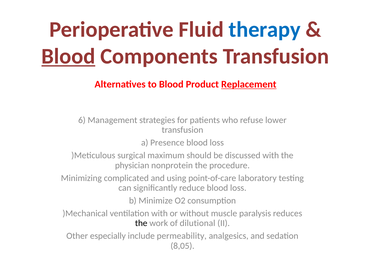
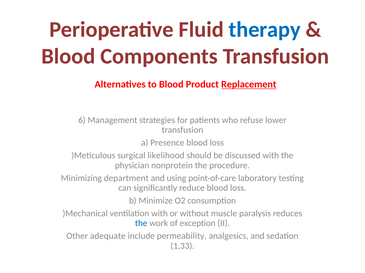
Blood underline: present -> none (68, 56)
maximum: maximum -> likelihood (166, 156)
complicated: complicated -> department (126, 179)
the colour: black -> blue (141, 224)
dilutional: dilutional -> exception (198, 224)
especially: especially -> adequate (108, 237)
8,05: 8,05 -> 1,33 (182, 246)
